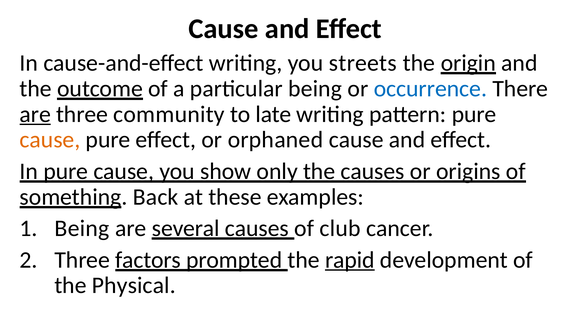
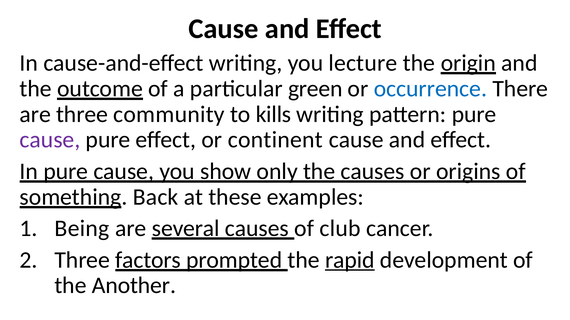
streets: streets -> lecture (363, 63)
particular being: being -> green (315, 89)
are underline: present -> none (35, 114)
late: late -> kills (273, 114)
cause colour: orange -> purple (50, 140)
orphaned: orphaned -> continent (275, 140)
Physical: Physical -> Another (134, 286)
